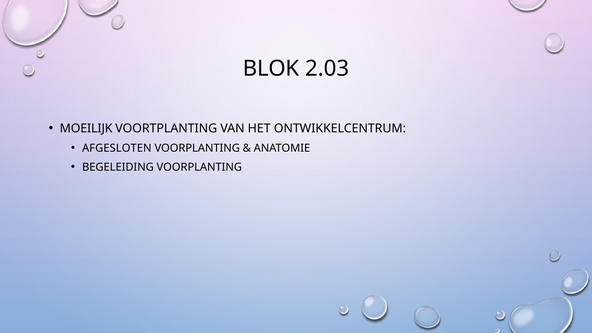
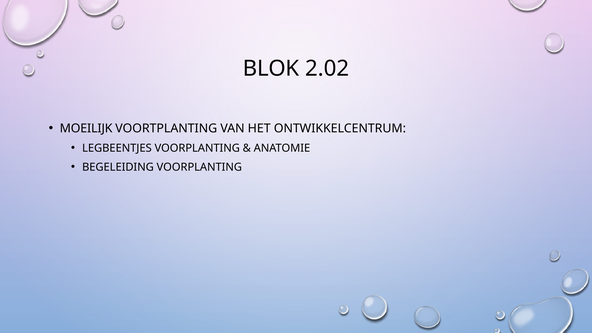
2.03: 2.03 -> 2.02 (327, 69)
AFGESLOTEN: AFGESLOTEN -> LEGBEENTJES (117, 148)
